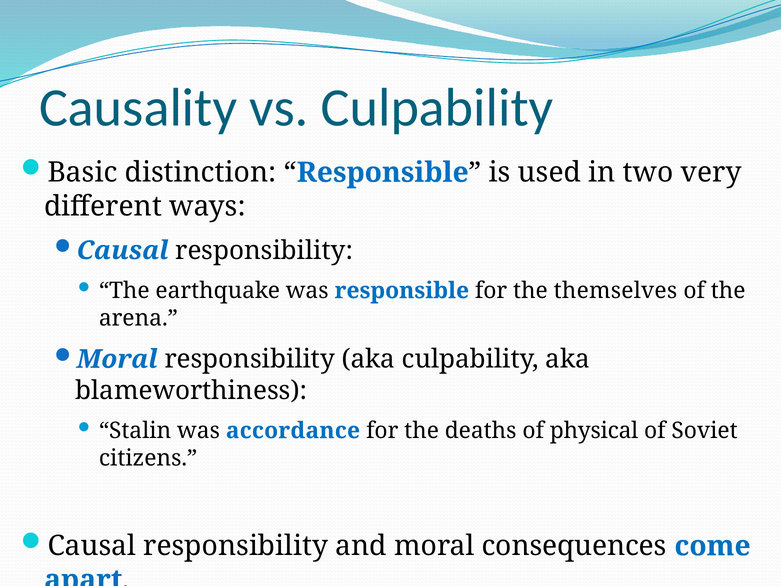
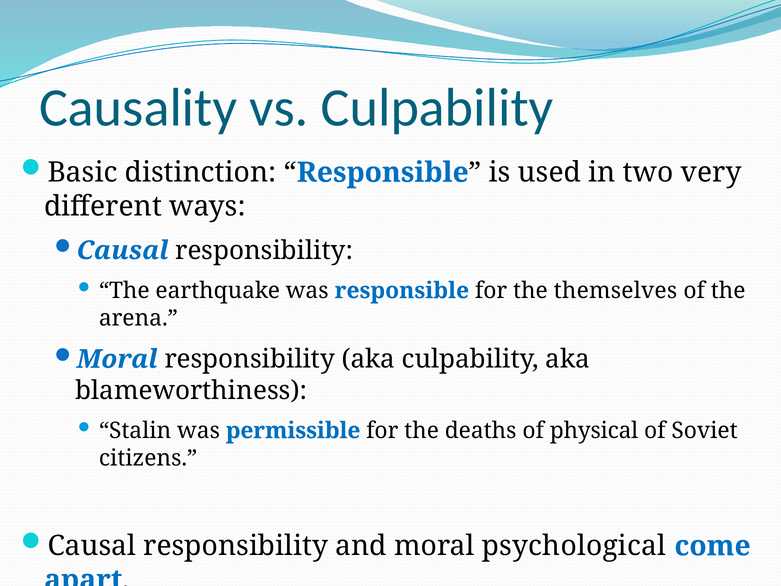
accordance: accordance -> permissible (293, 430)
consequences: consequences -> psychological (574, 546)
